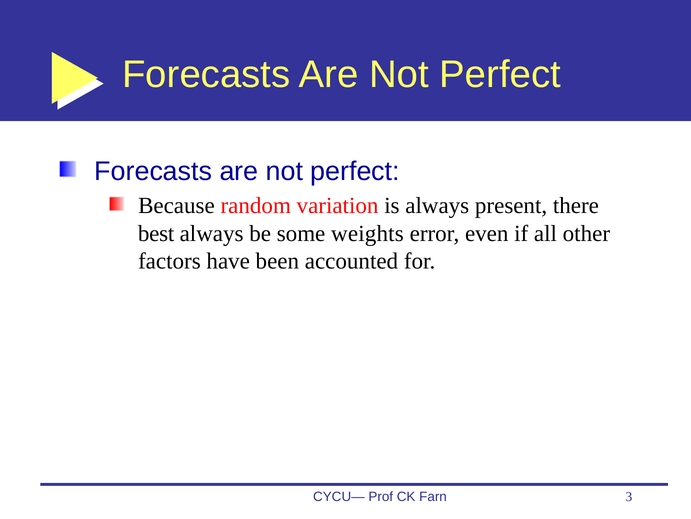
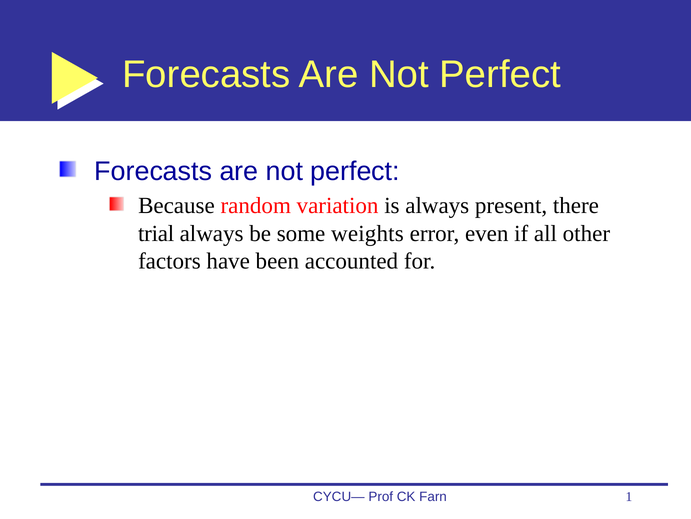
best: best -> trial (156, 233)
3: 3 -> 1 (629, 496)
